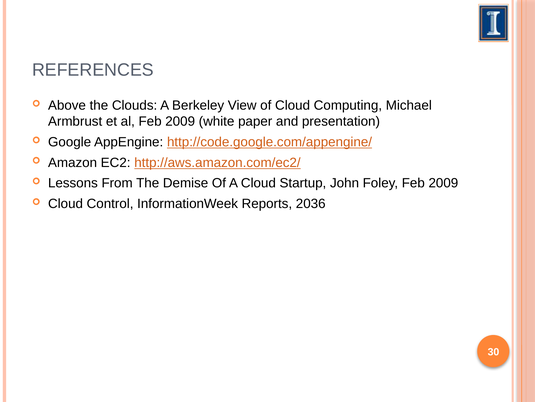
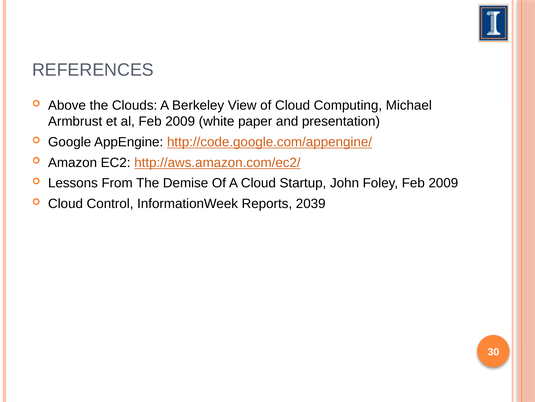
2036: 2036 -> 2039 (311, 203)
